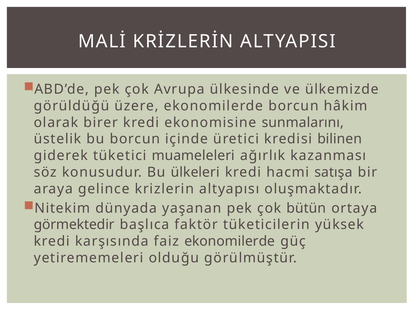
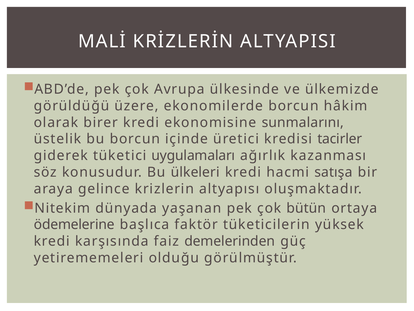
bilinen: bilinen -> tacirler (340, 139)
muameleleri: muameleleri -> uygulamaları (193, 155)
görmektedir: görmektedir -> ödemelerine (74, 224)
faiz ekonomilerde: ekonomilerde -> demelerinden (230, 241)
